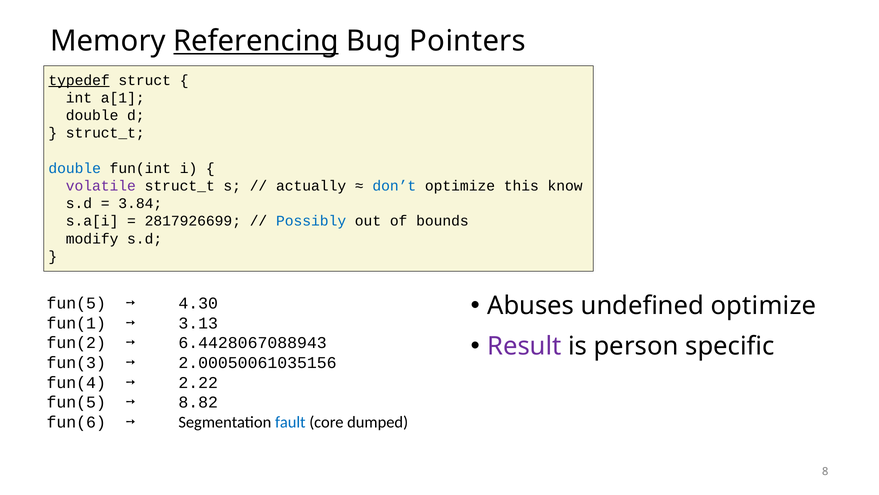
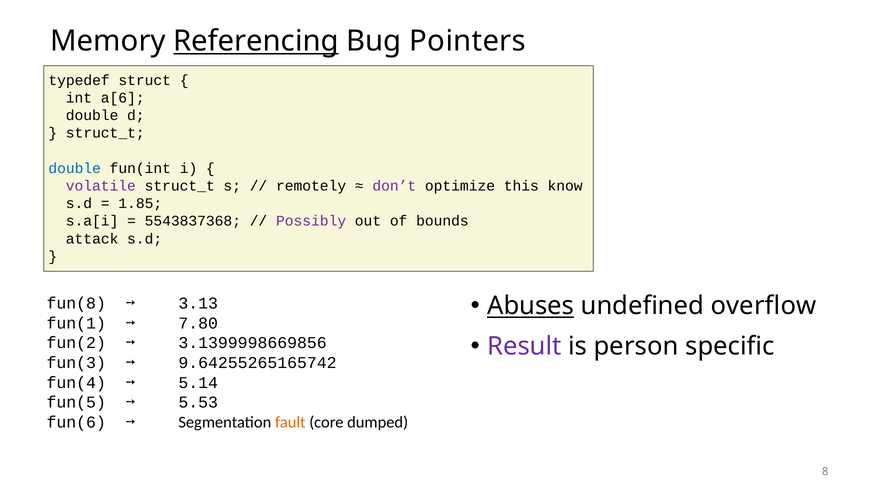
typedef underline: present -> none (79, 80)
a[1: a[1 -> a[6 (123, 98)
actually: actually -> remotely (311, 186)
don’t colour: blue -> purple (394, 186)
3.84: 3.84 -> 1.85 (140, 203)
2817926699: 2817926699 -> 5543837368 (193, 221)
Possibly colour: blue -> purple (311, 221)
modify: modify -> attack (92, 238)
Abuses underline: none -> present (531, 306)
undefined optimize: optimize -> overflow (763, 306)
fun(5: fun(5 -> fun(8 (76, 303)
4.30: 4.30 -> 3.13 (198, 303)
3.13: 3.13 -> 7.80 (198, 323)
6.4428067088943: 6.4428067088943 -> 3.1399998669856 (253, 343)
2.00050061035156: 2.00050061035156 -> 9.64255265165742 (258, 362)
2.22: 2.22 -> 5.14 (198, 382)
8.82: 8.82 -> 5.53 (198, 402)
fault colour: blue -> orange (290, 422)
